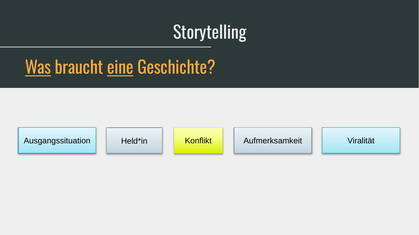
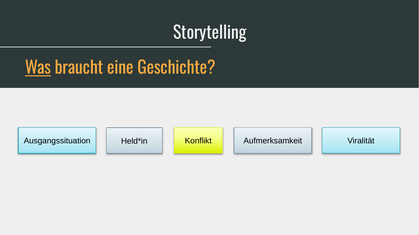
eine underline: present -> none (120, 68)
